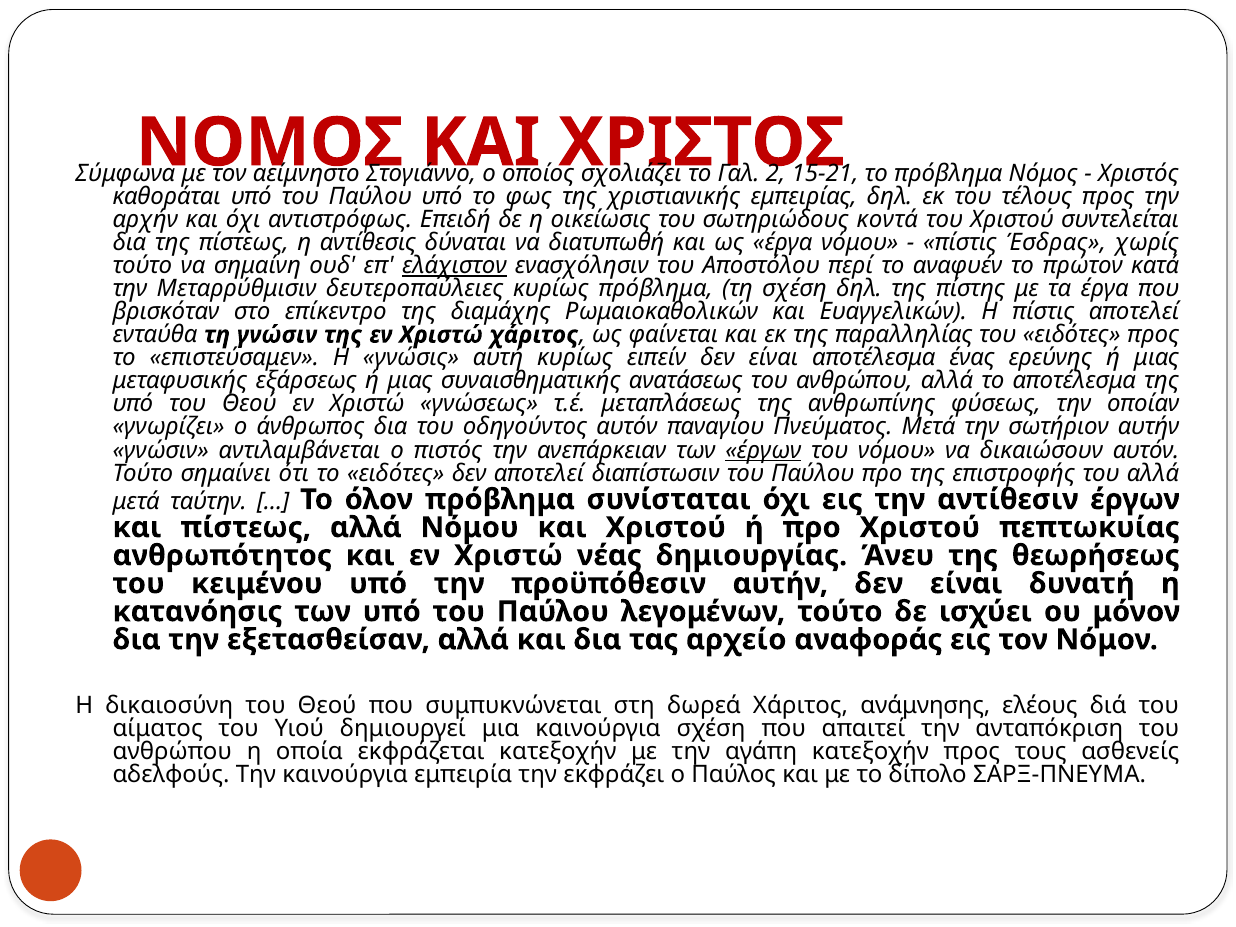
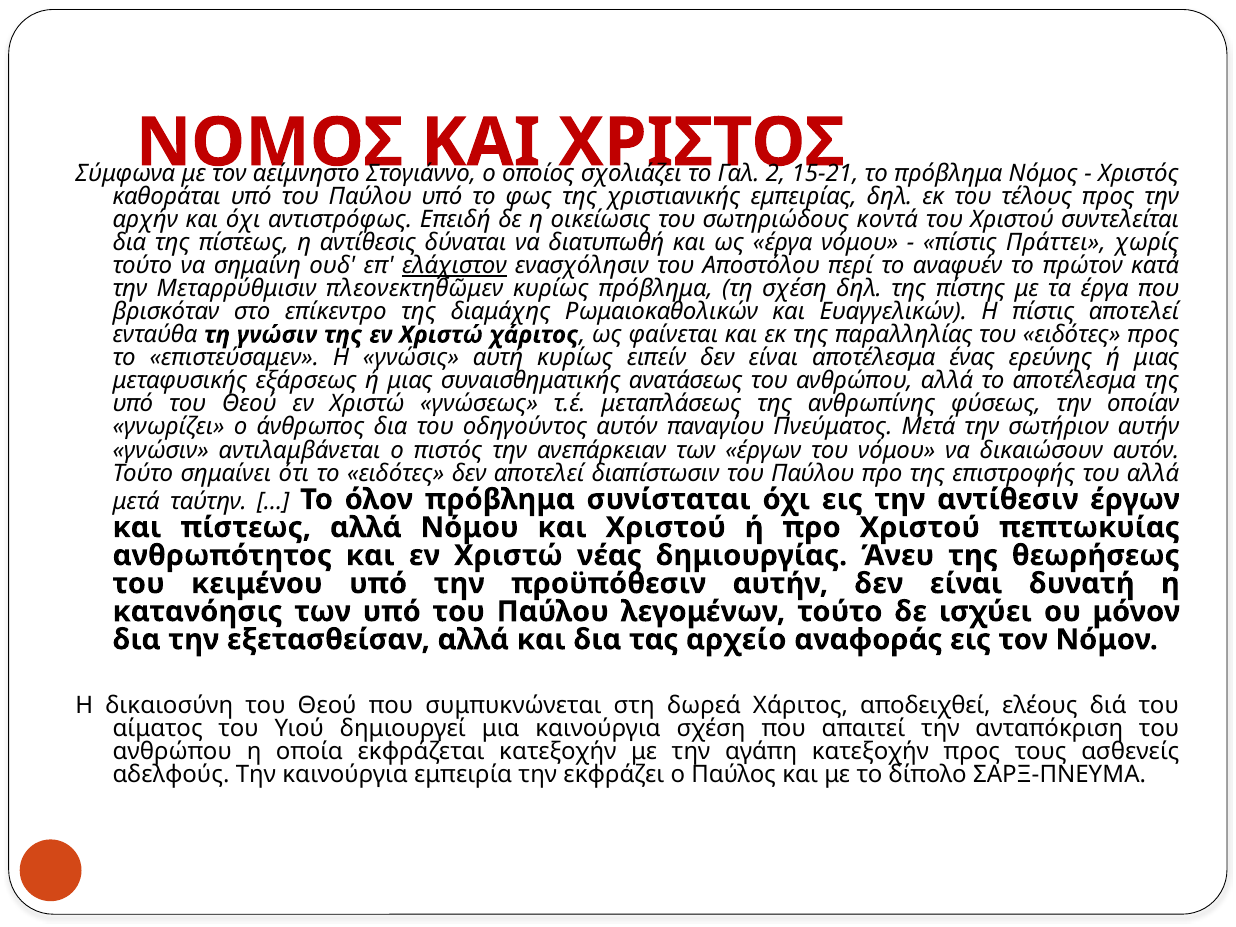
Έσδρας: Έσδρας -> Πράττει (1056, 243)
δευτεροπαύλειες: δευτεροπαύλειες -> πλεονεκτηθῶμεν (415, 289)
έργων underline: present -> none (763, 450)
ανάμνησης: ανάμνησης -> αποδειχθεί (925, 705)
